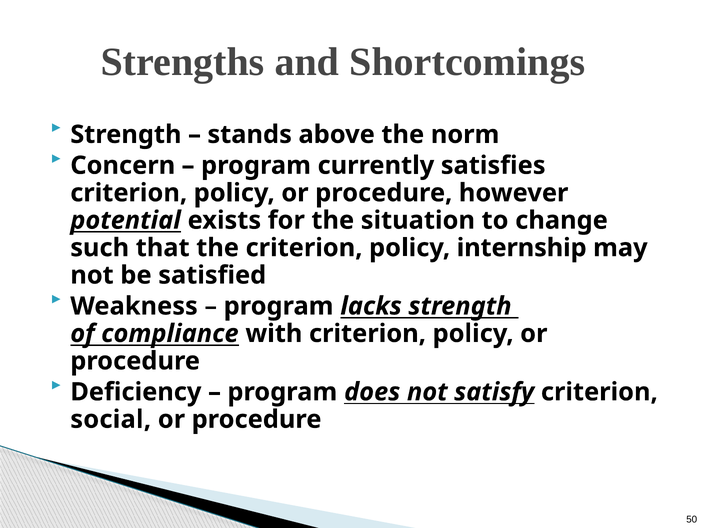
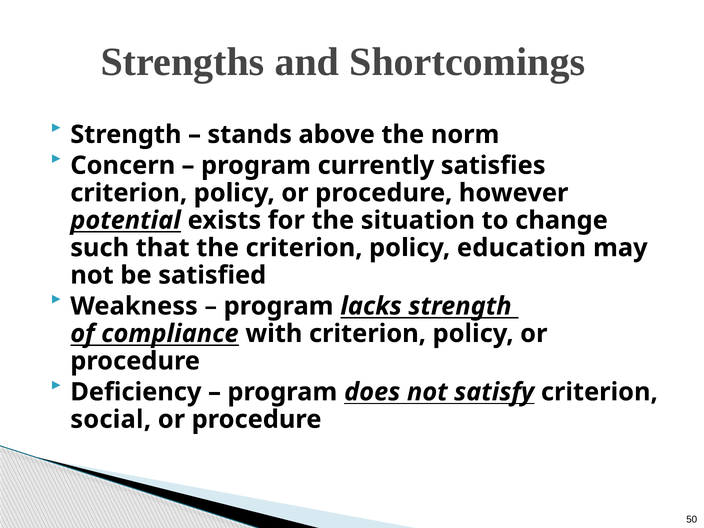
internship: internship -> education (521, 248)
